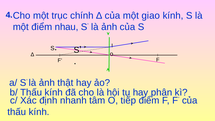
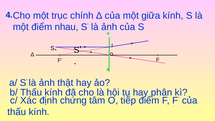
giao: giao -> giữa (151, 16)
nhanh: nhanh -> chứng (73, 100)
